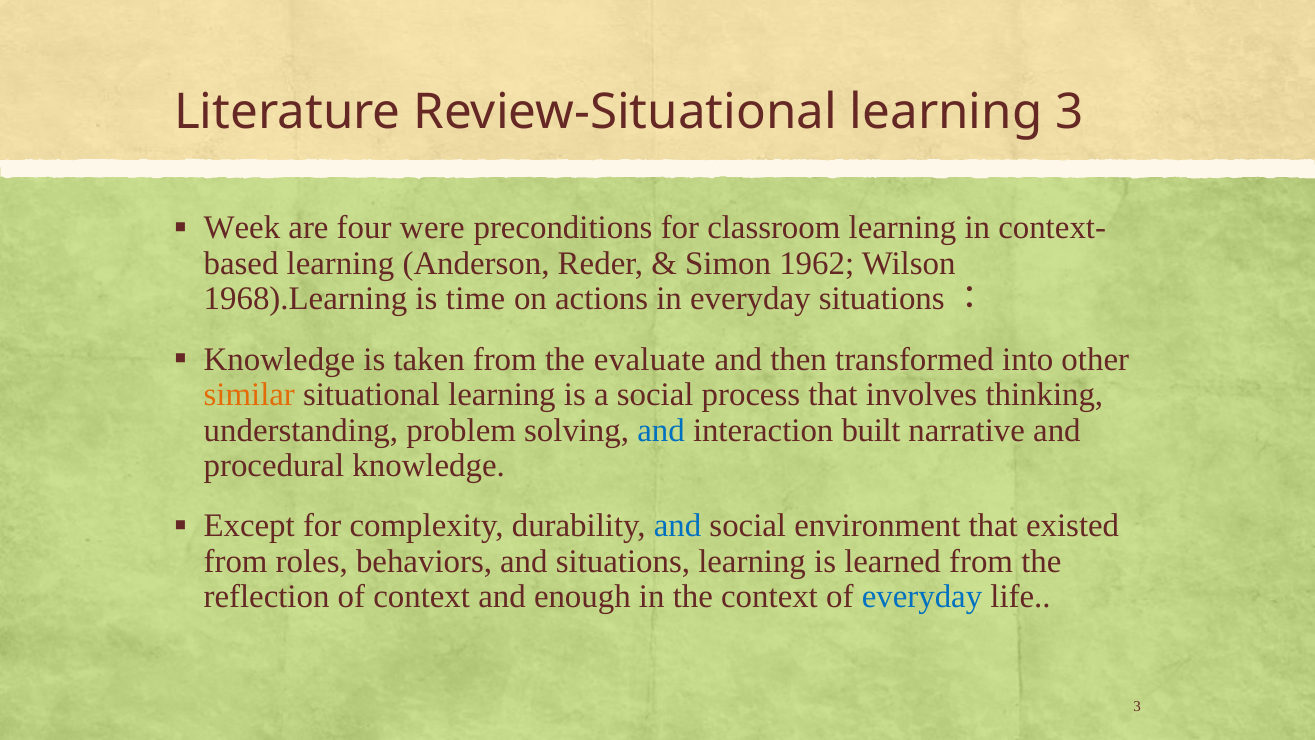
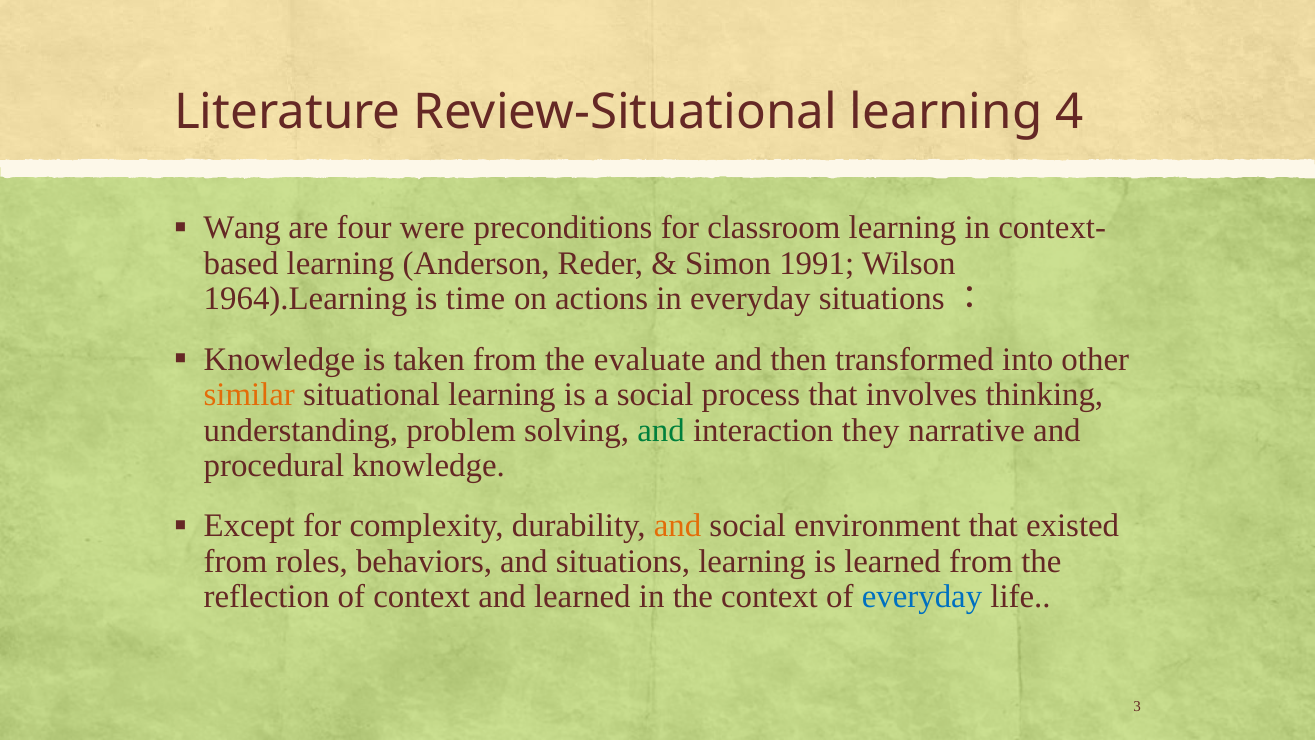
learning 3: 3 -> 4 (1069, 112)
Week: Week -> Wang (242, 228)
1962: 1962 -> 1991 (817, 264)
1968).Learning: 1968).Learning -> 1964).Learning (305, 299)
and colour: blue -> green (661, 430)
built: built -> they (871, 430)
and colour: blue -> orange (678, 526)
and enough: enough -> learned (582, 597)
